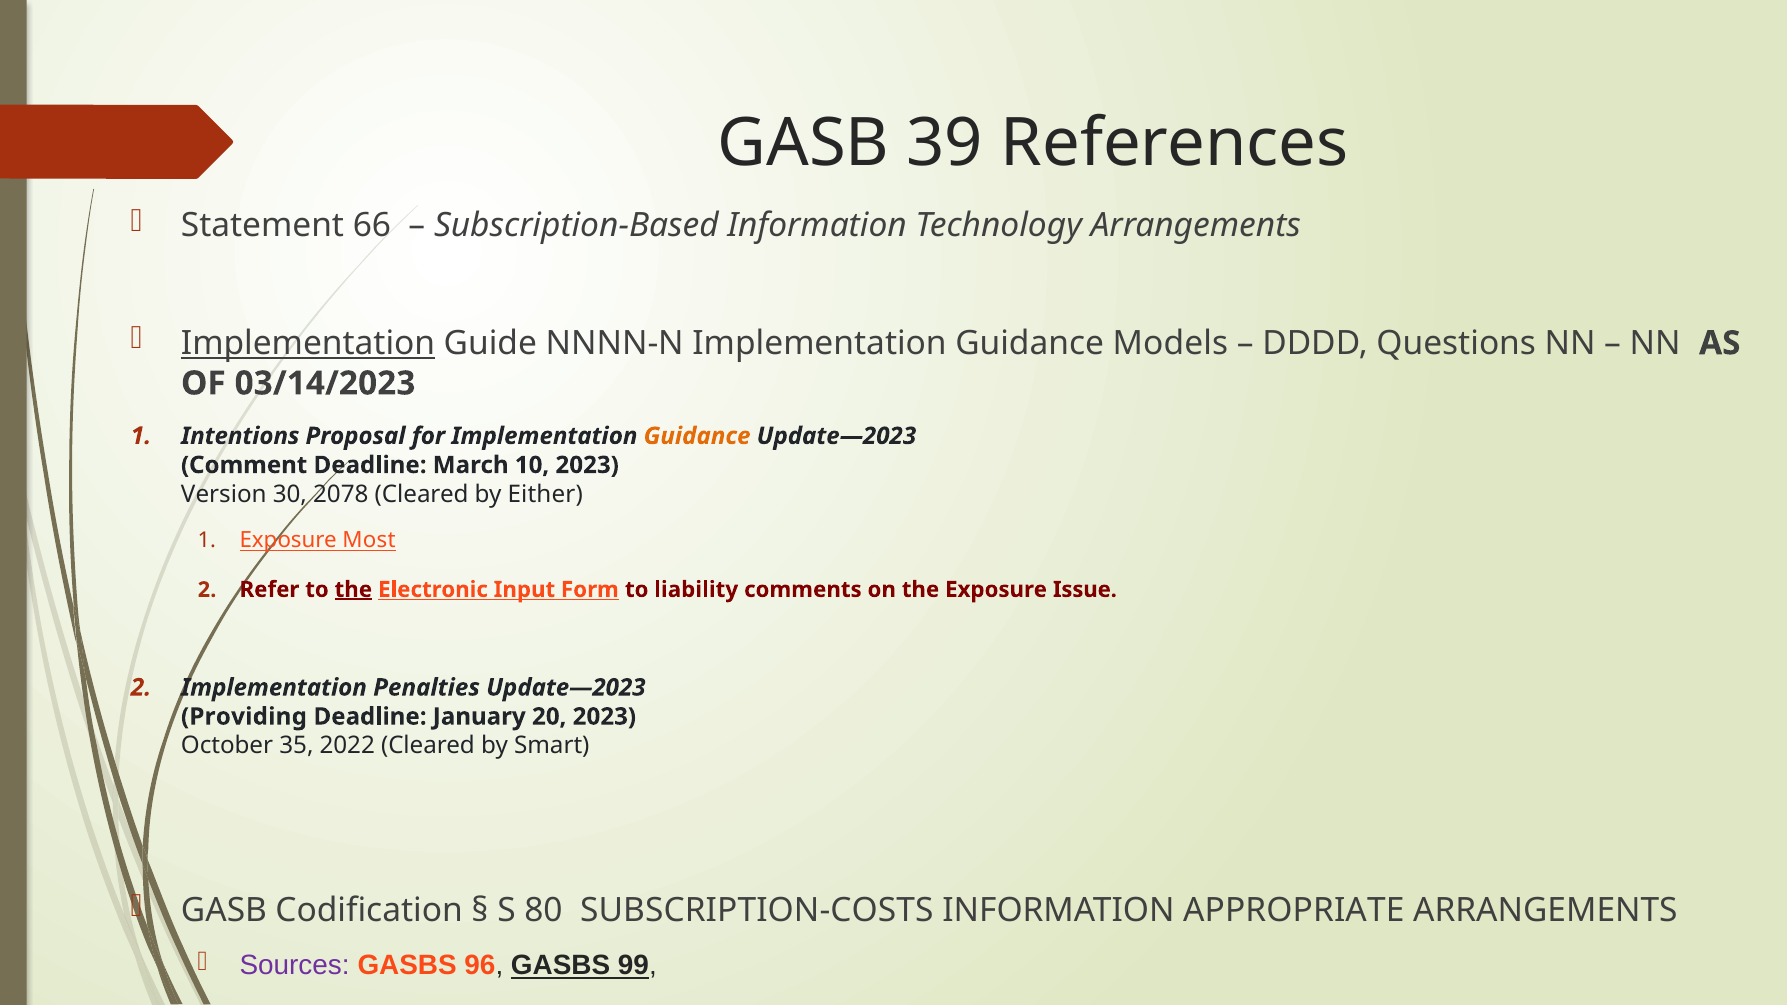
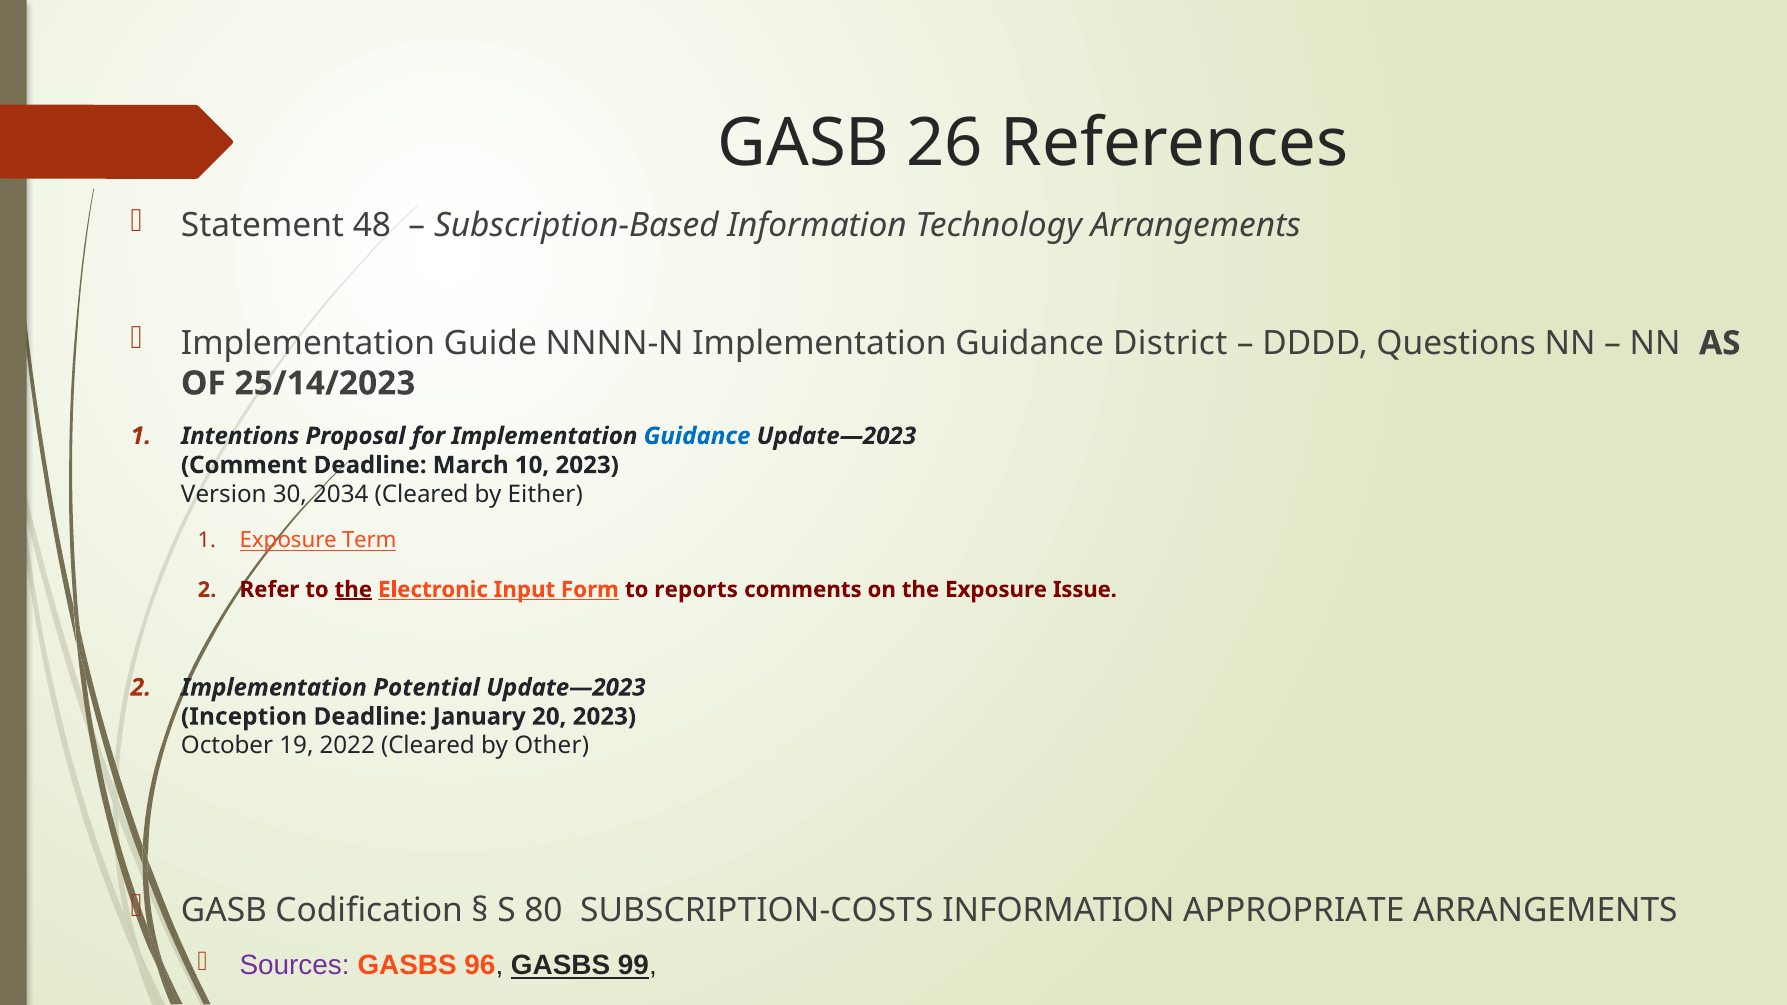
39: 39 -> 26 (945, 143)
66: 66 -> 48 (372, 226)
Implementation underline: present -> none (308, 343)
Models: Models -> District (1170, 343)
03/14/2023: 03/14/2023 -> 25/14/2023 (325, 383)
Guidance colour: orange -> blue (697, 436)
2078: 2078 -> 2034 (341, 494)
Most: Most -> Term (369, 541)
liability: liability -> reports (696, 590)
Penalties: Penalties -> Potential (427, 688)
Providing: Providing -> Inception (244, 717)
35: 35 -> 19 (296, 746)
Smart: Smart -> Other (552, 746)
